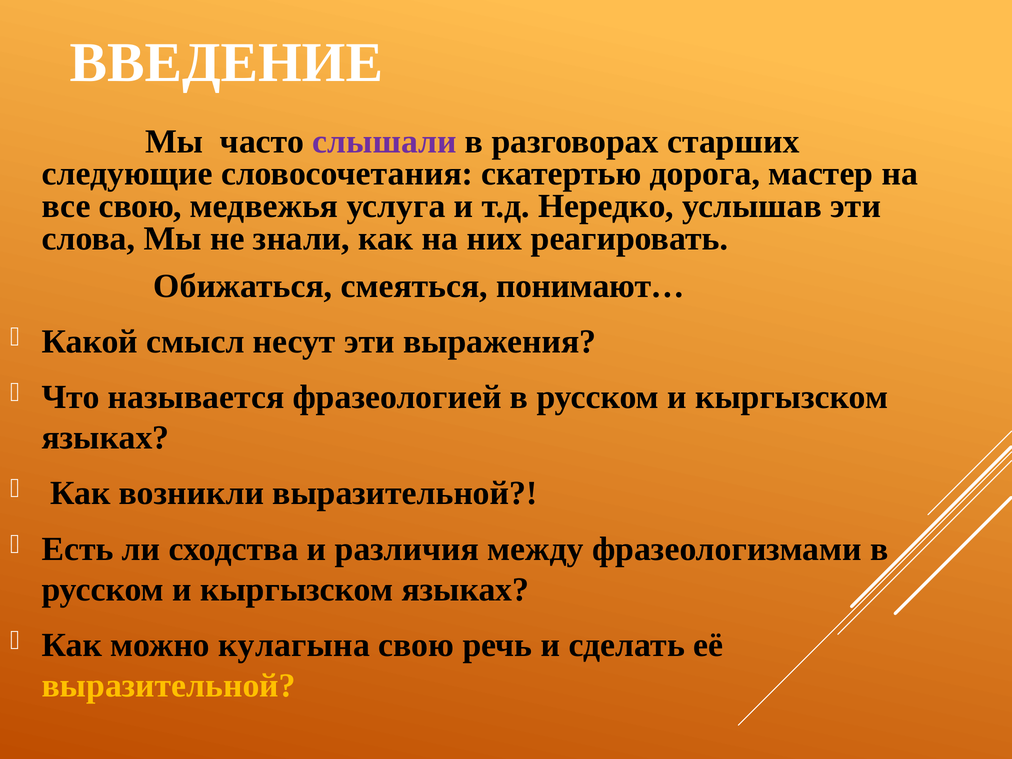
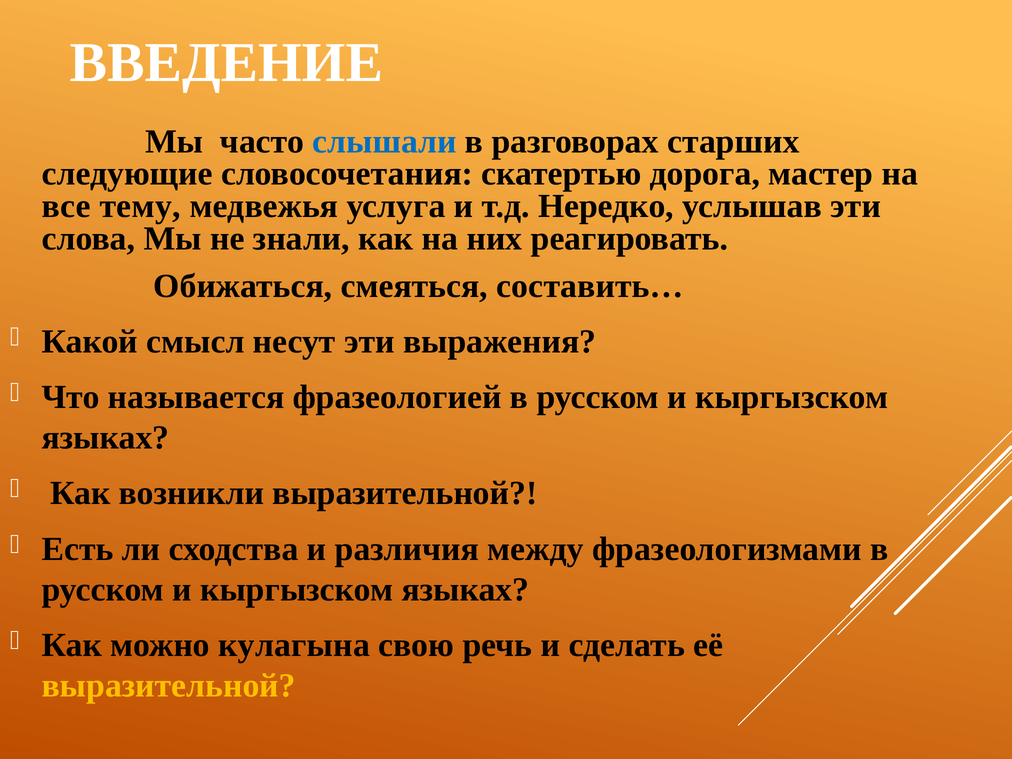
слышали colour: purple -> blue (384, 141)
все свою: свою -> тему (140, 206)
понимают…: понимают… -> составить… (590, 286)
